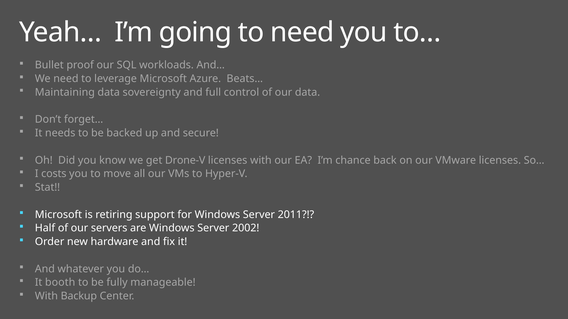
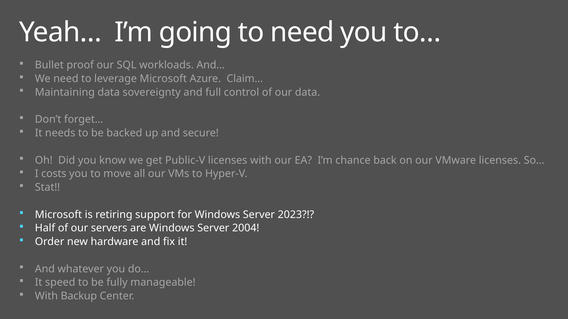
Beats…: Beats… -> Claim… (245, 79)
Drone-V: Drone-V -> Public-V (185, 160)
2011: 2011 -> 2023 (296, 215)
2002: 2002 -> 2004 (246, 228)
booth: booth -> speed (60, 283)
